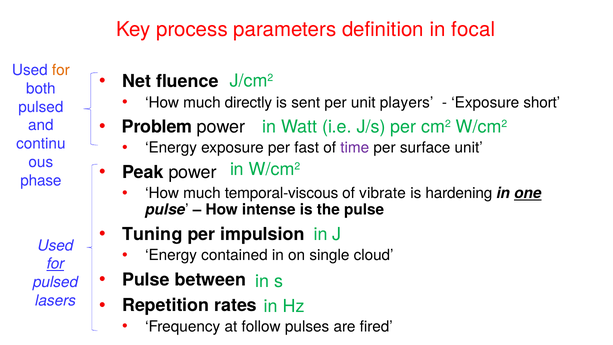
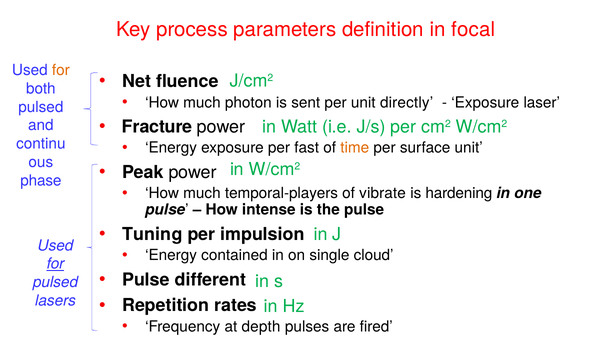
directly: directly -> photon (248, 102)
players: players -> directly (407, 102)
short: short -> laser (542, 102)
Problem: Problem -> Fracture (157, 127)
time colour: purple -> orange (355, 148)
temporal-viscous: temporal-viscous -> temporal-players (281, 193)
one underline: present -> none (528, 193)
between: between -> different (210, 280)
follow: follow -> depth (261, 326)
